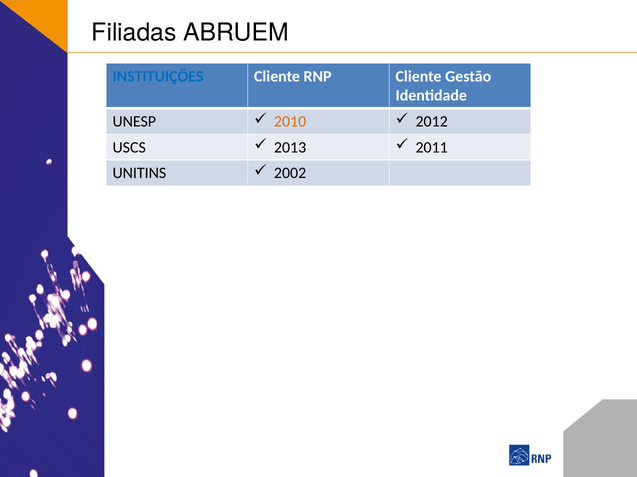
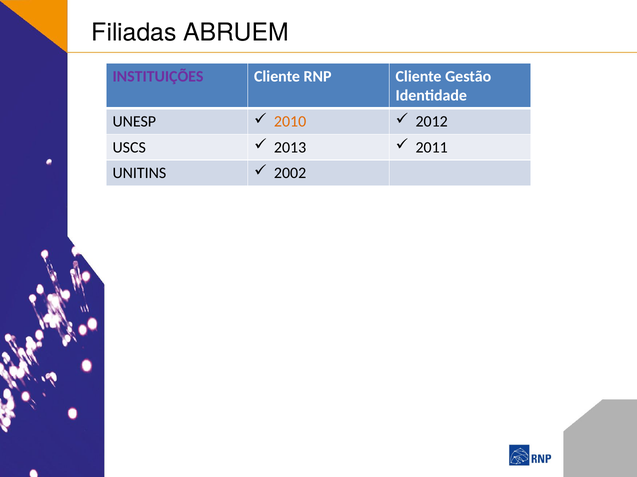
INSTITUIÇÕES colour: blue -> purple (158, 76)
